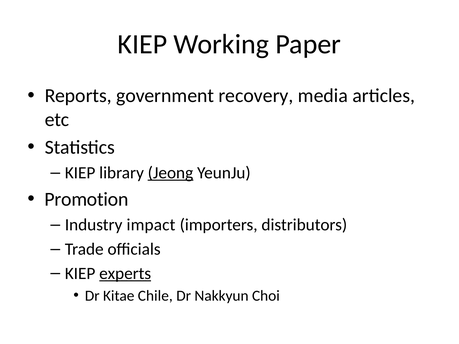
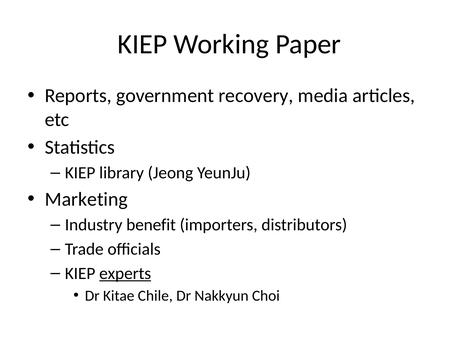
Jeong underline: present -> none (170, 173)
Promotion: Promotion -> Marketing (86, 199)
impact: impact -> benefit (151, 225)
